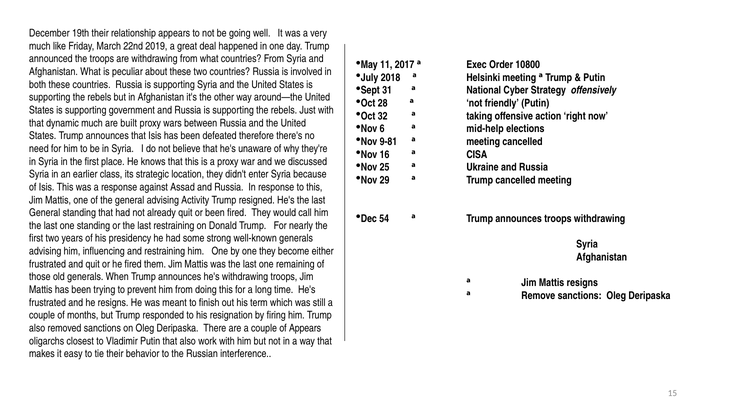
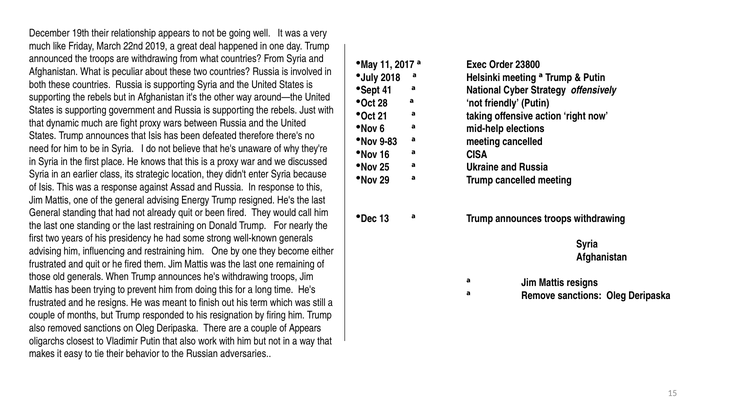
10800: 10800 -> 23800 (528, 65)
31: 31 -> 41 (387, 90)
32: 32 -> 21 (383, 116)
built: built -> fight (129, 123)
9-81: 9-81 -> 9-83 (388, 142)
Activity: Activity -> Energy (195, 200)
54: 54 -> 13 (384, 219)
interference: interference -> adversaries (246, 354)
